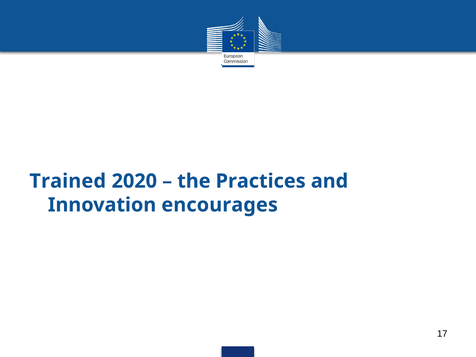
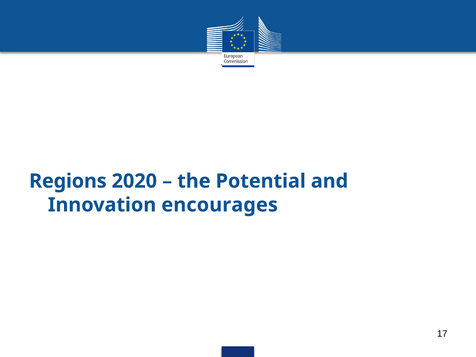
Trained: Trained -> Regions (68, 181)
Practices: Practices -> Potential (261, 181)
